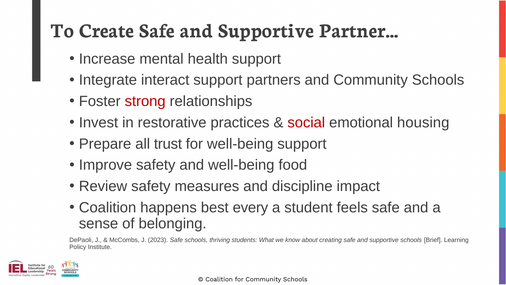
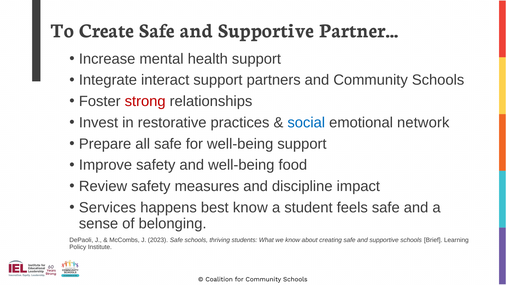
social colour: red -> blue (306, 122)
housing: housing -> network (423, 122)
all trust: trust -> safe (168, 144)
Coalition: Coalition -> Services (108, 207)
best every: every -> know (250, 207)
